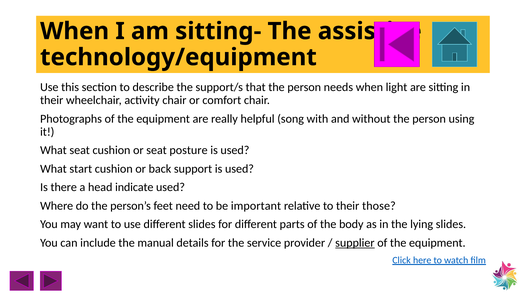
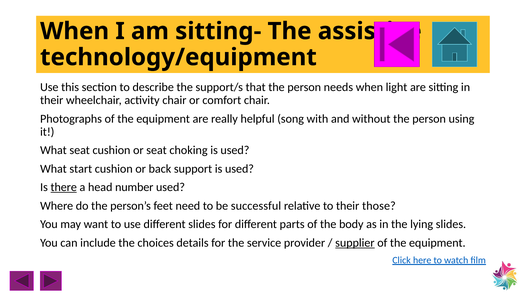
posture: posture -> choking (189, 150)
there underline: none -> present (64, 187)
indicate: indicate -> number (134, 187)
important: important -> successful (256, 206)
manual: manual -> choices (156, 243)
